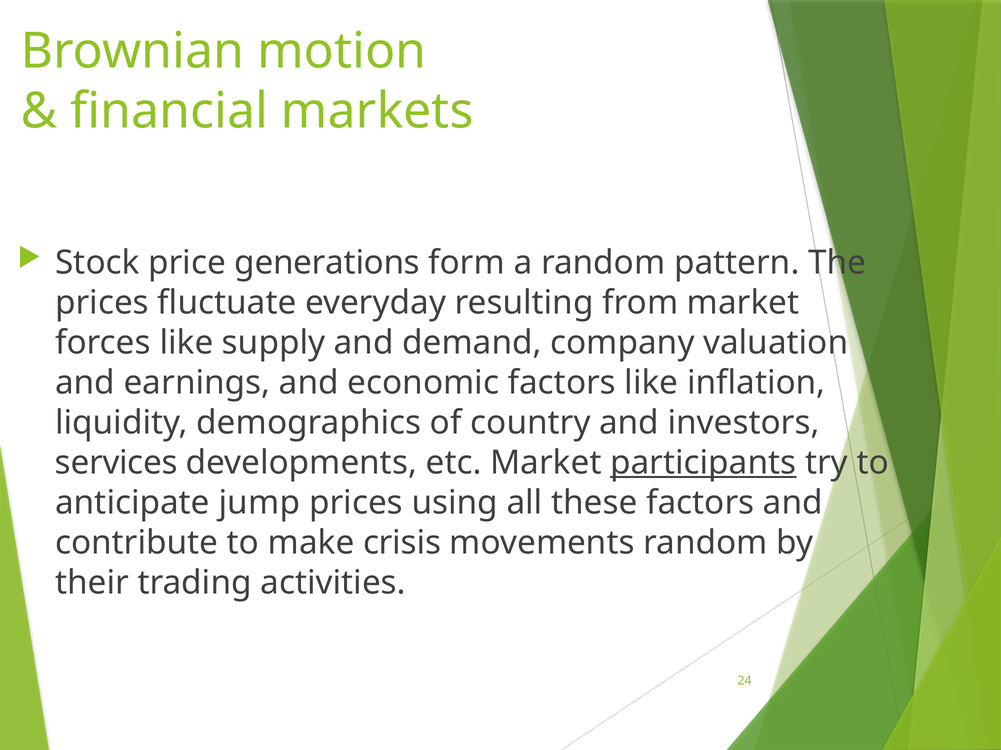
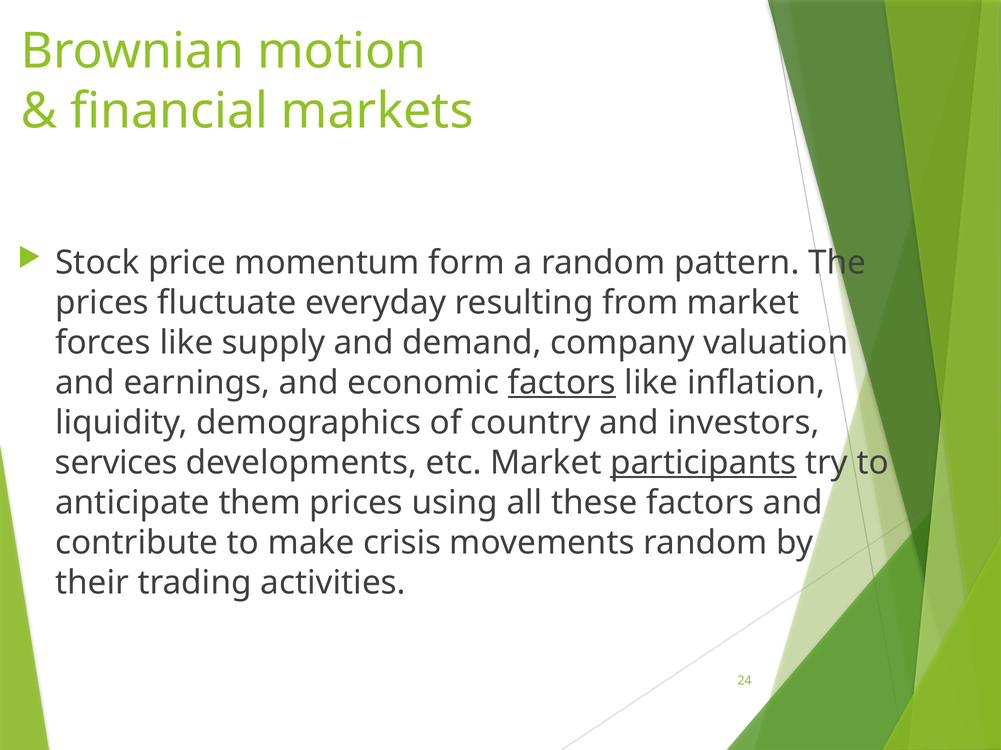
generations: generations -> momentum (327, 263)
factors underline: none -> present (562, 383)
jump: jump -> them (260, 503)
